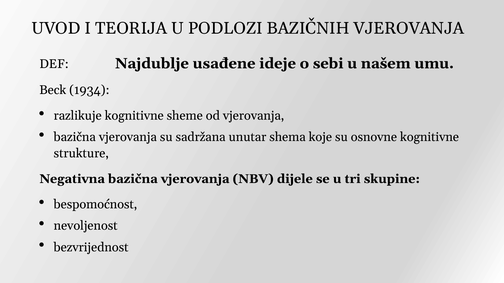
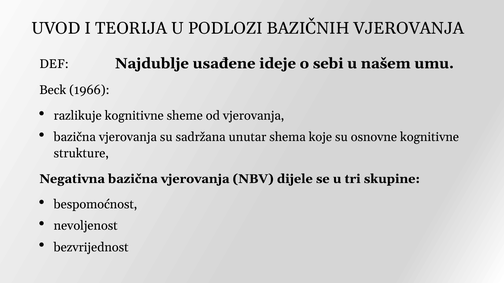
1934: 1934 -> 1966 (89, 90)
